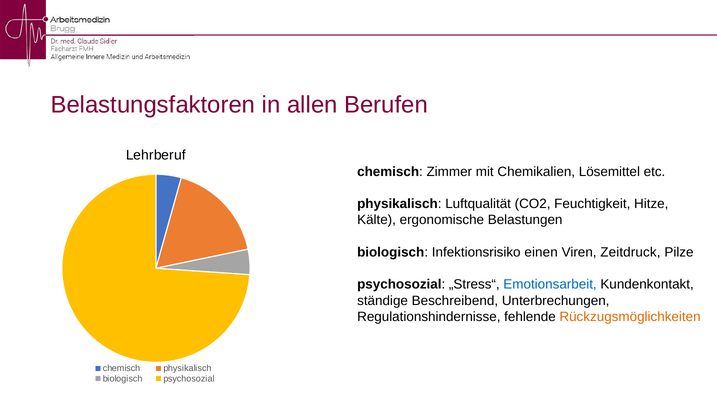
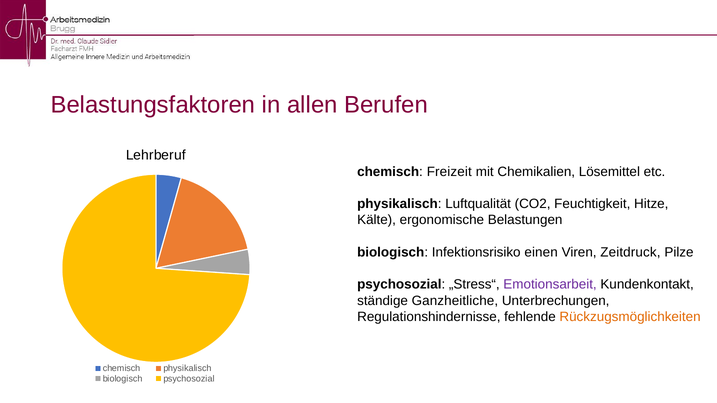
Zimmer: Zimmer -> Freizeit (449, 172)
Emotionsarbeit colour: blue -> purple (550, 285)
Beschreibend: Beschreibend -> Ganzheitliche (455, 301)
